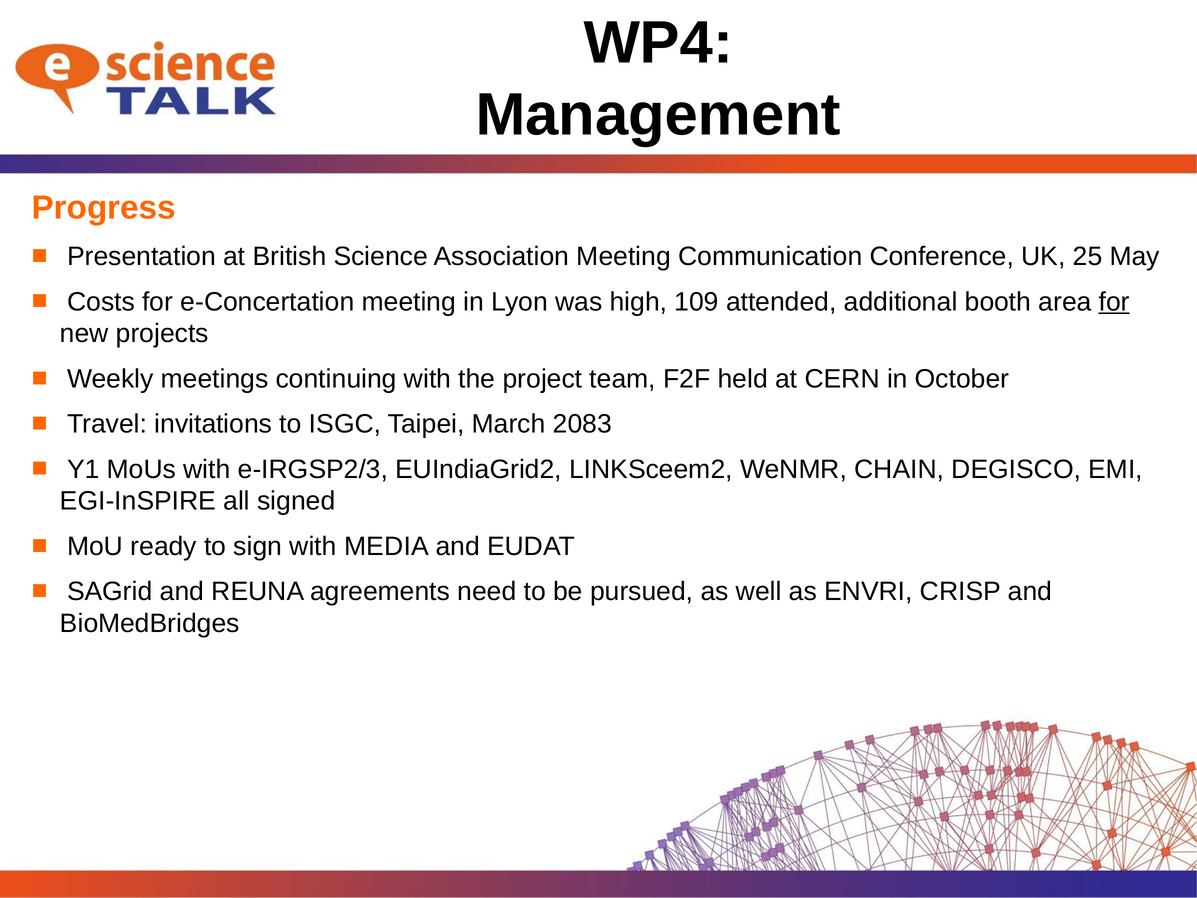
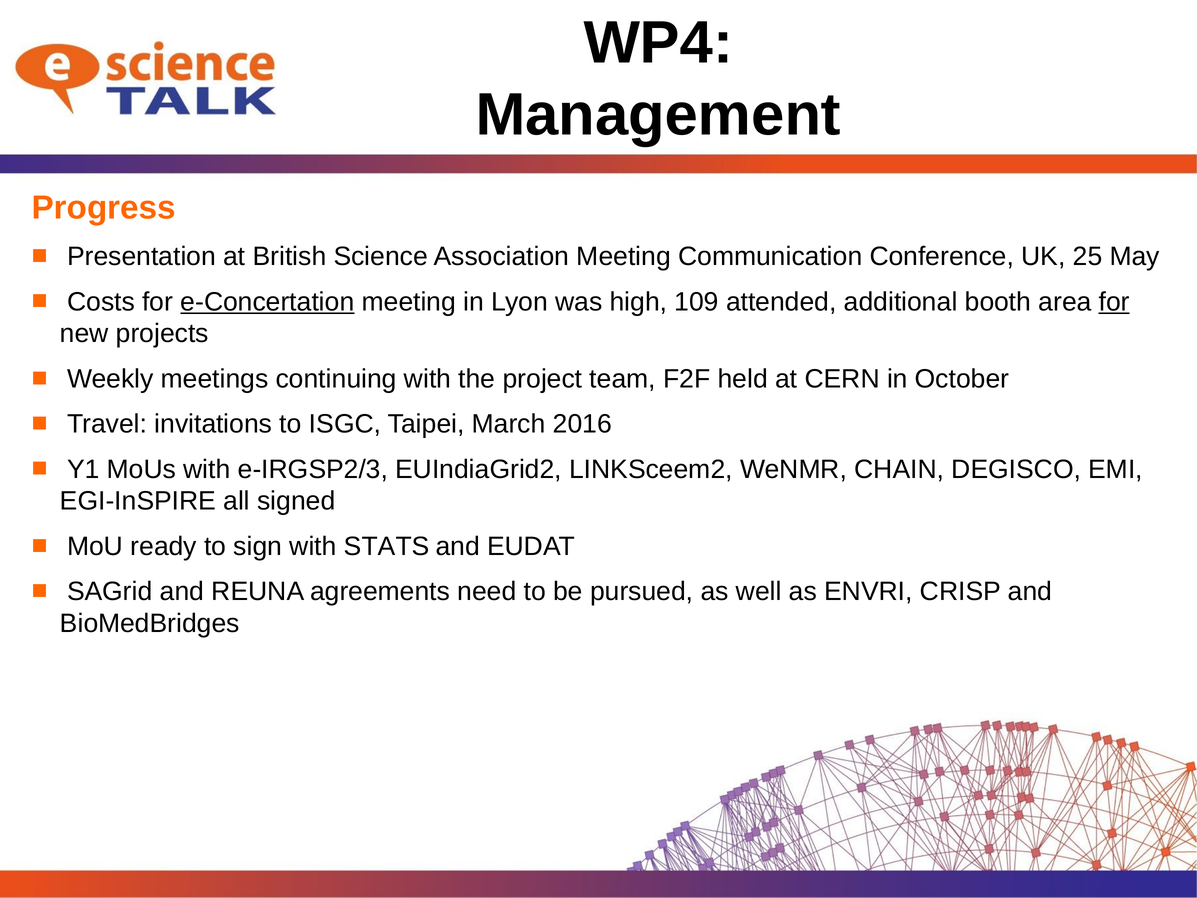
e-Concertation underline: none -> present (267, 302)
2083: 2083 -> 2016 (582, 424)
MEDIA: MEDIA -> STATS (387, 546)
